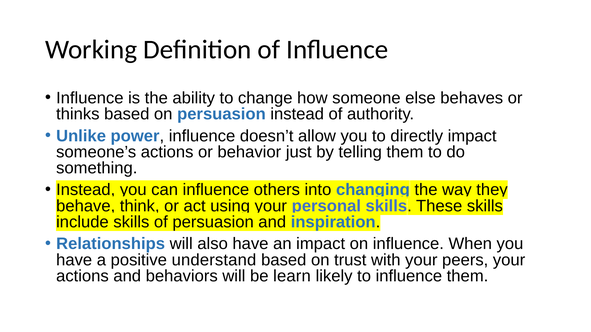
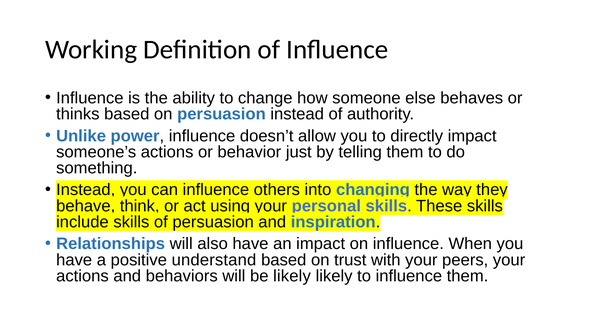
be learn: learn -> likely (292, 277)
